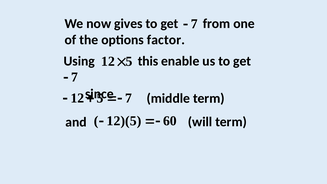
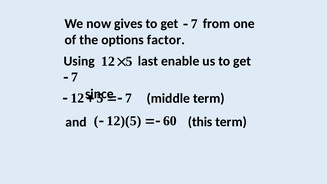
this: this -> last (148, 61)
will: will -> this (200, 122)
